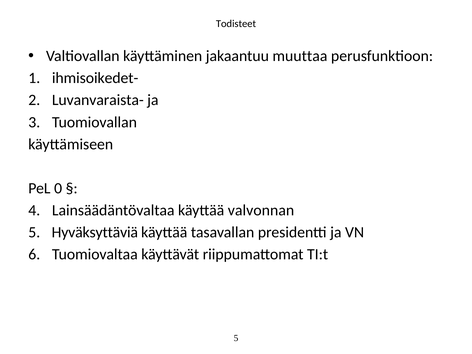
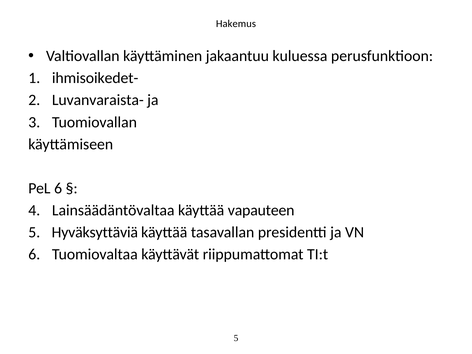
Todisteet: Todisteet -> Hakemus (236, 24)
muuttaa: muuttaa -> kuluessa (300, 56)
PeL 0: 0 -> 6 (58, 188)
valvonnan: valvonnan -> vapauteen (261, 210)
